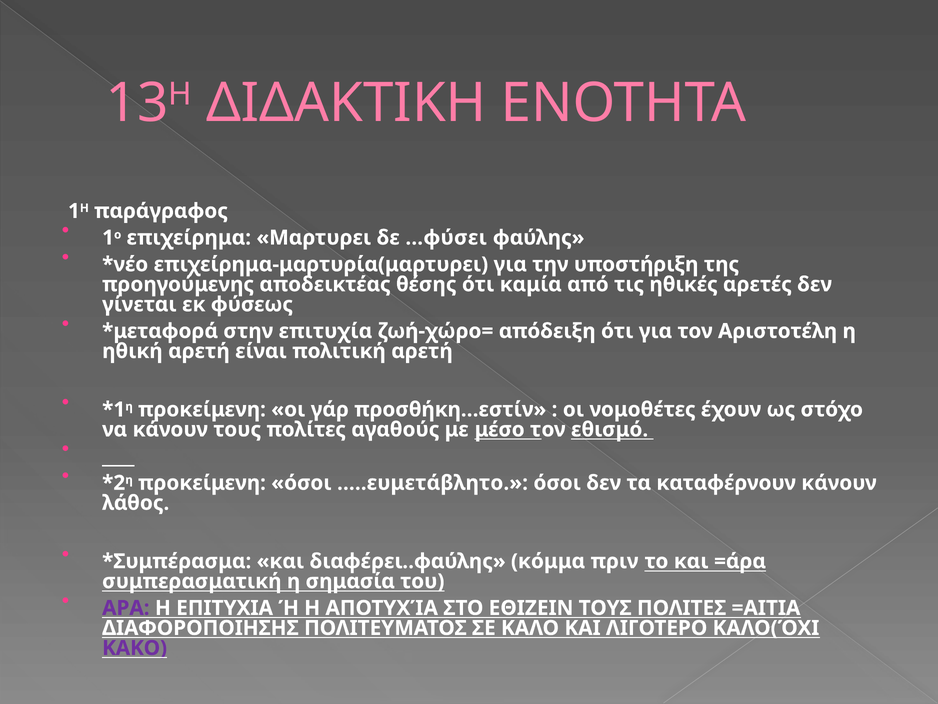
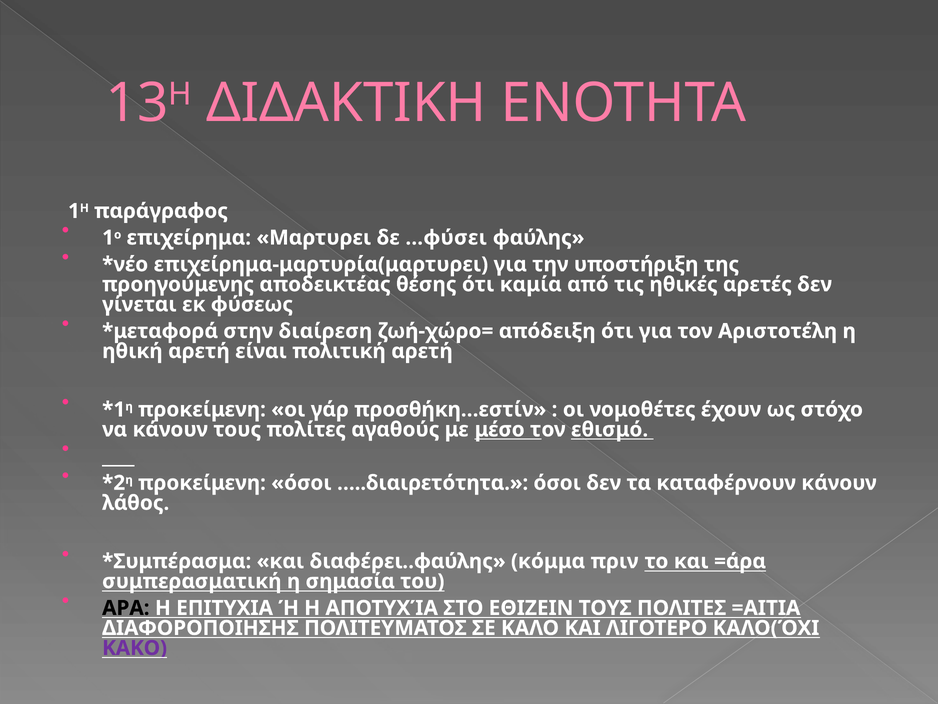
επιτυχία: επιτυχία -> διαίρεση (325, 331)
…..ευμετάβλητο: …..ευμετάβλητο -> …..διαιρετότητα (433, 483)
ΑΡΑ colour: purple -> black (126, 608)
